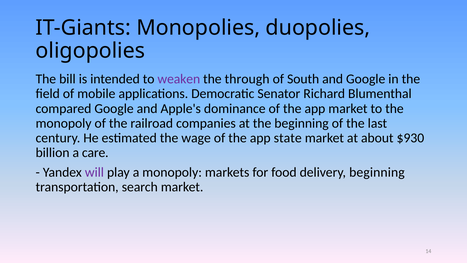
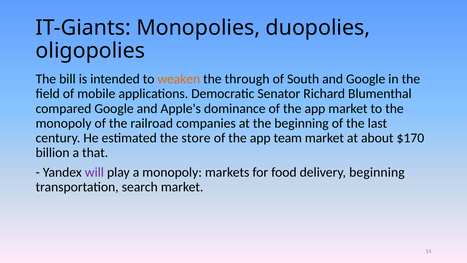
weaken colour: purple -> orange (179, 79)
wage: wage -> store (196, 138)
state: state -> team (288, 138)
$930: $930 -> $170 (410, 138)
care: care -> that (95, 153)
